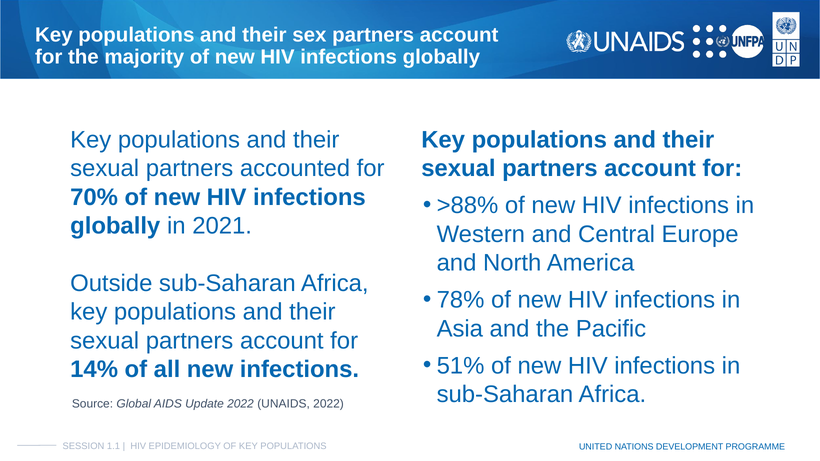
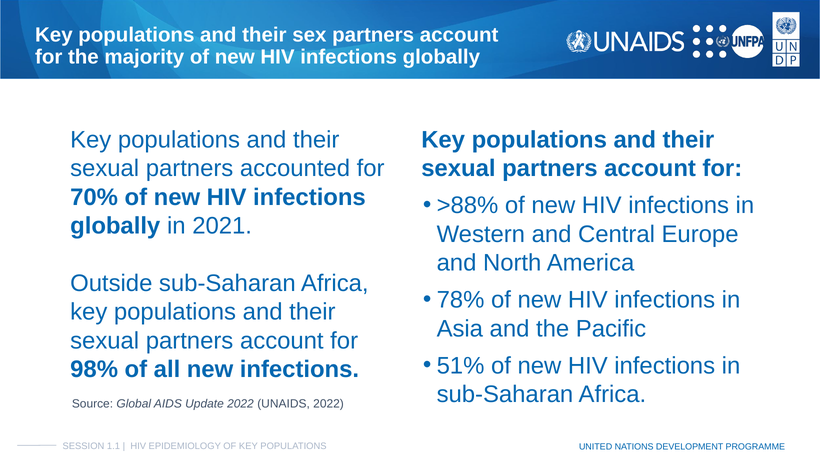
14%: 14% -> 98% (94, 370)
